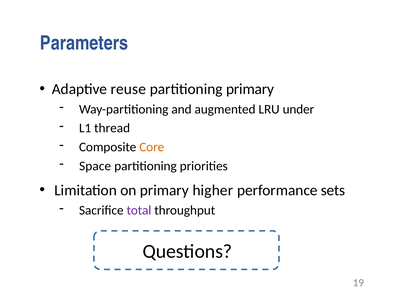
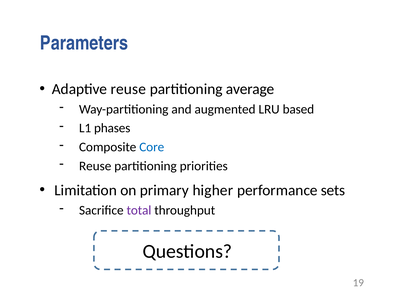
partitioning primary: primary -> average (250, 89)
under: under -> based (298, 109)
thread: thread -> phases (112, 128)
Core colour: orange -> blue (152, 147)
Space: Space -> Reuse (95, 166)
